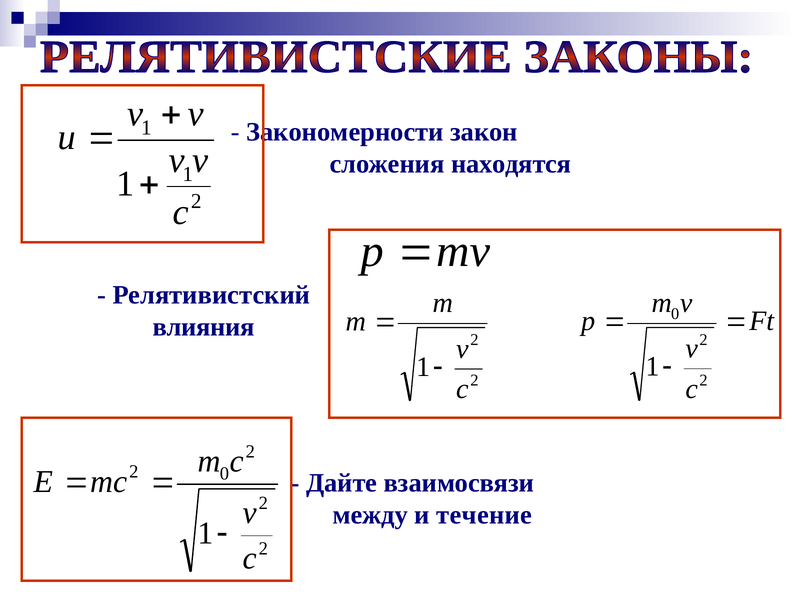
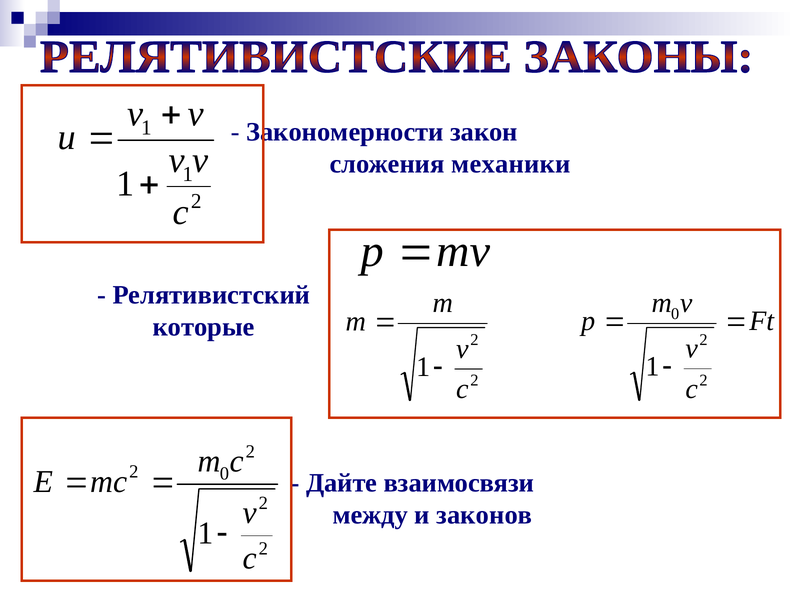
находятся: находятся -> механики (511, 164)
влияния: влияния -> которые (204, 327)
течение: течение -> законов (484, 515)
